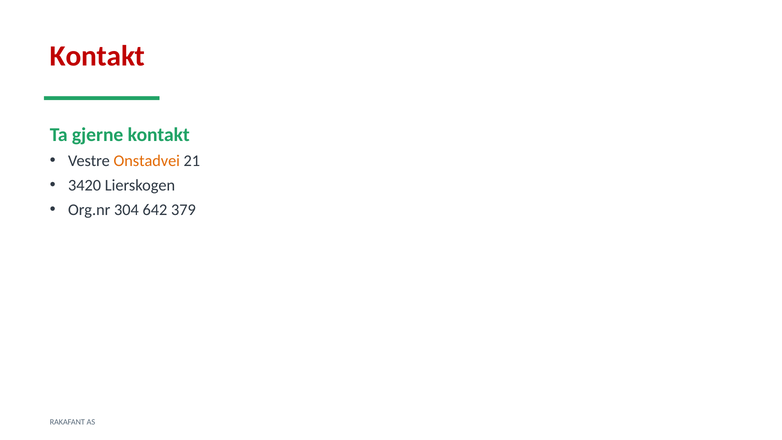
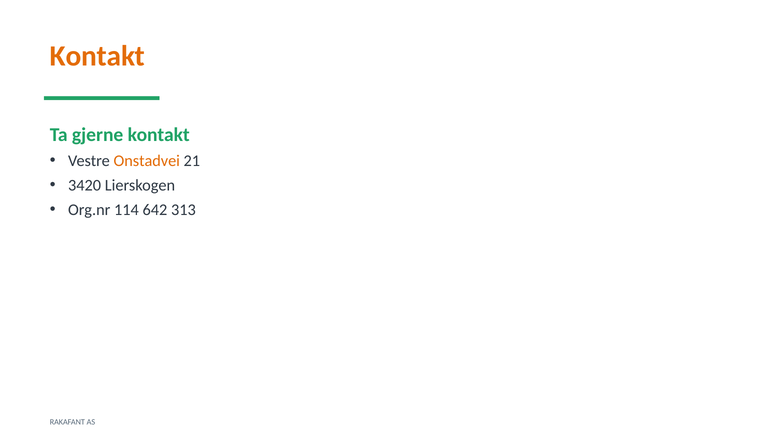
Kontakt colour: red -> orange (97, 56)
304: 304 -> 114 (126, 210)
379: 379 -> 313 (183, 210)
